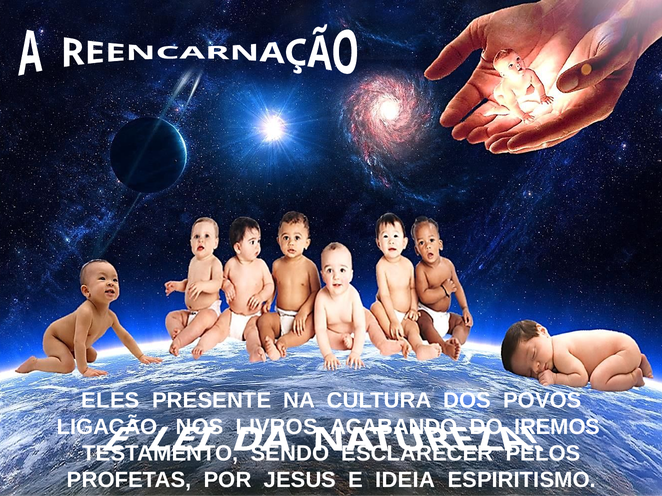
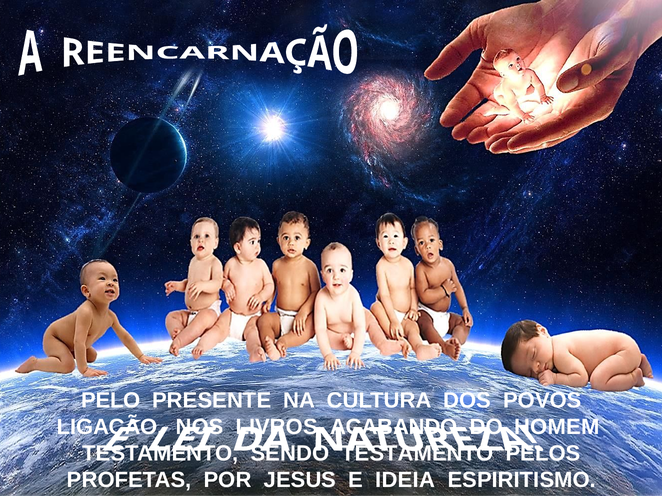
ELES: ELES -> PELO (111, 401)
IREMOS: IREMOS -> HOMEM (557, 427)
SENDO ESCLARECER: ESCLARECER -> TESTAMENTO (417, 454)
